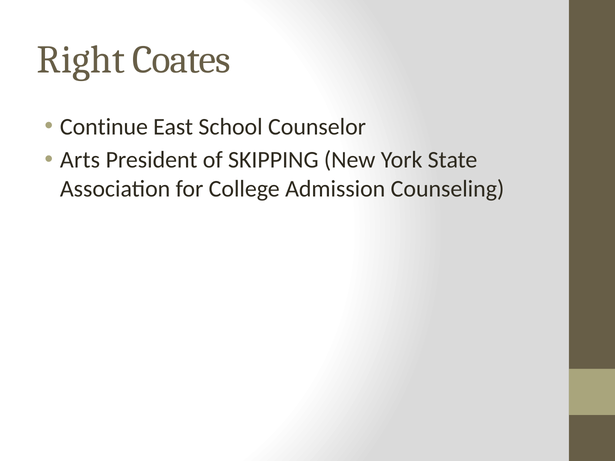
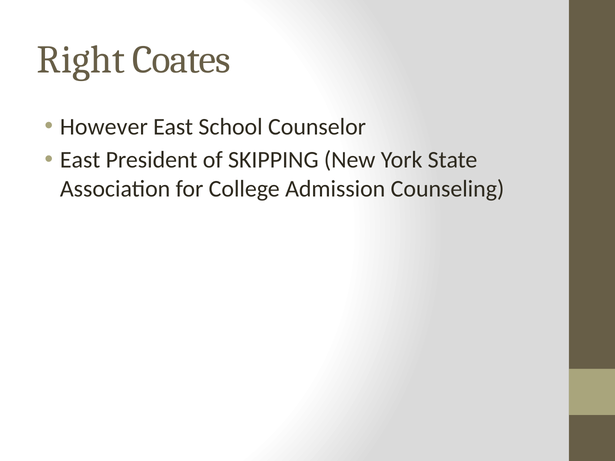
Continue: Continue -> However (104, 127)
Arts: Arts -> East (80, 160)
